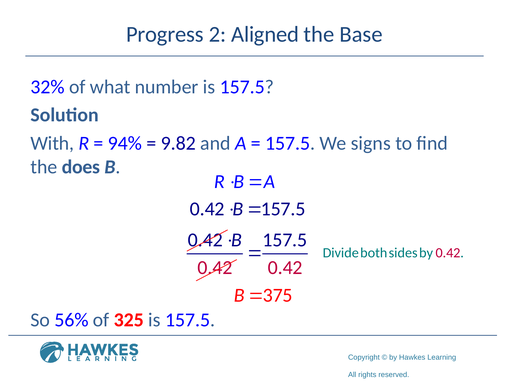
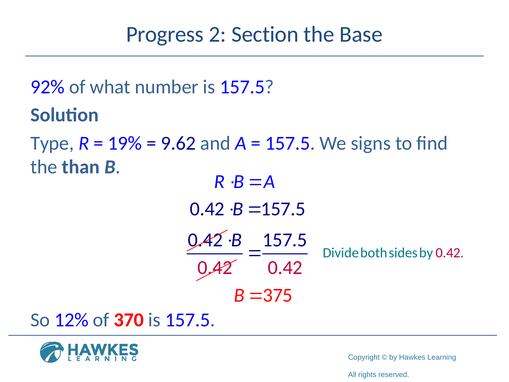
Aligned: Aligned -> Section (265, 34)
32%: 32% -> 92% (48, 87)
With: With -> Type (52, 143)
94%: 94% -> 19% (125, 143)
9.82: 9.82 -> 9.62 (178, 143)
does: does -> than (81, 167)
56%: 56% -> 12% (71, 320)
325: 325 -> 370 (129, 320)
